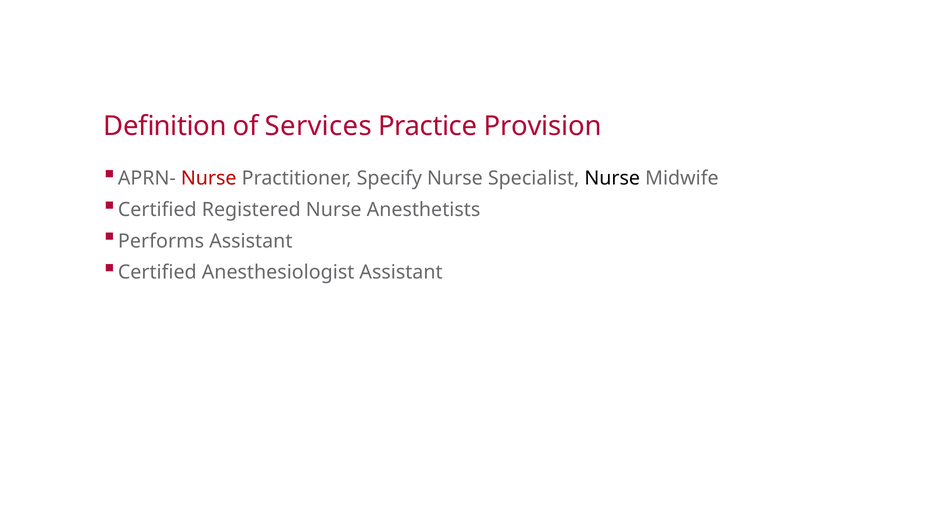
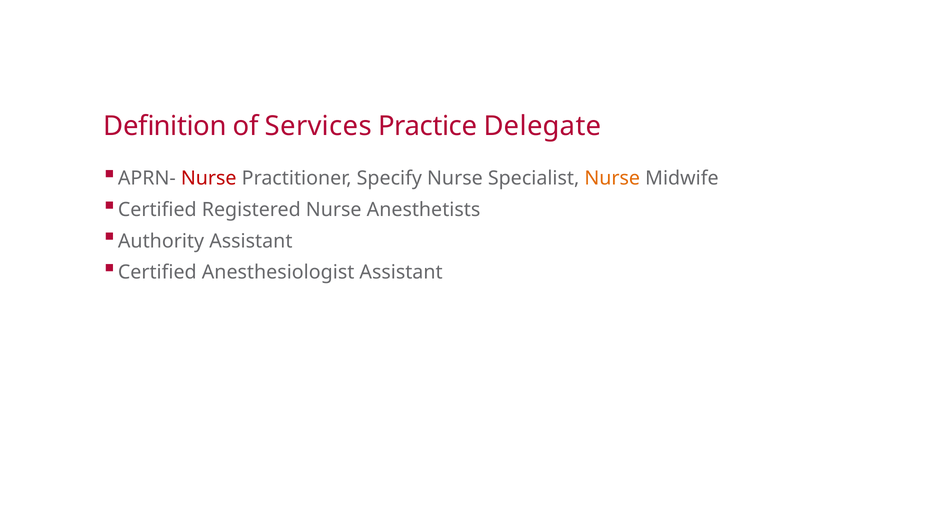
Provision: Provision -> Delegate (542, 126)
Nurse colour: black -> orange (612, 178)
Performs: Performs -> Authority (161, 241)
